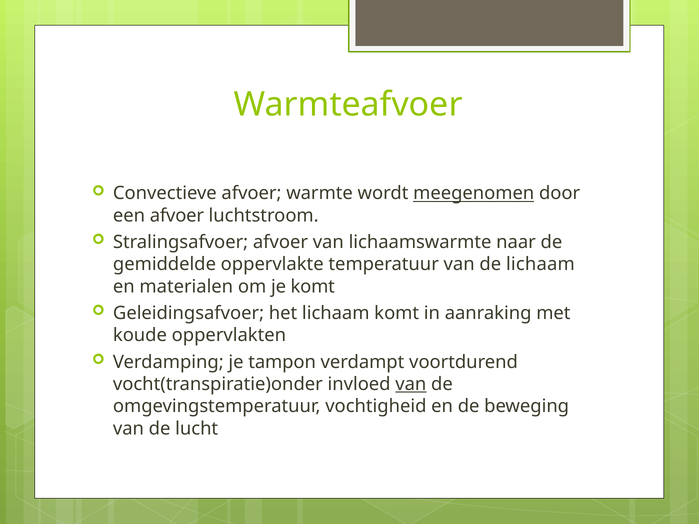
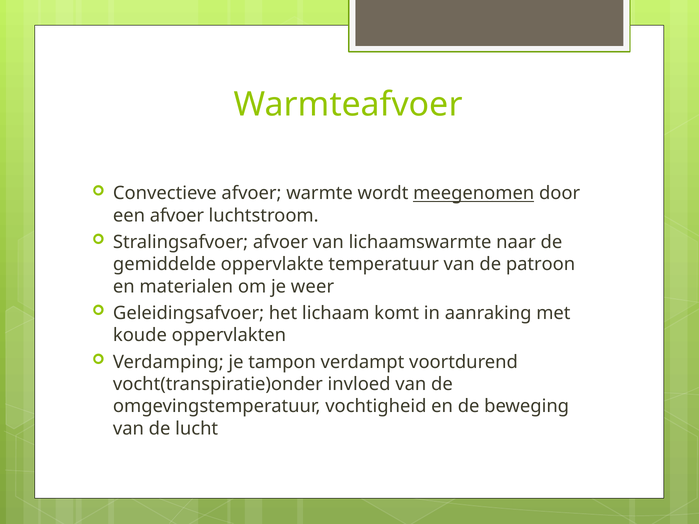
de lichaam: lichaam -> patroon (541, 265)
je komt: komt -> weer (313, 287)
van underline: present -> none (411, 384)
